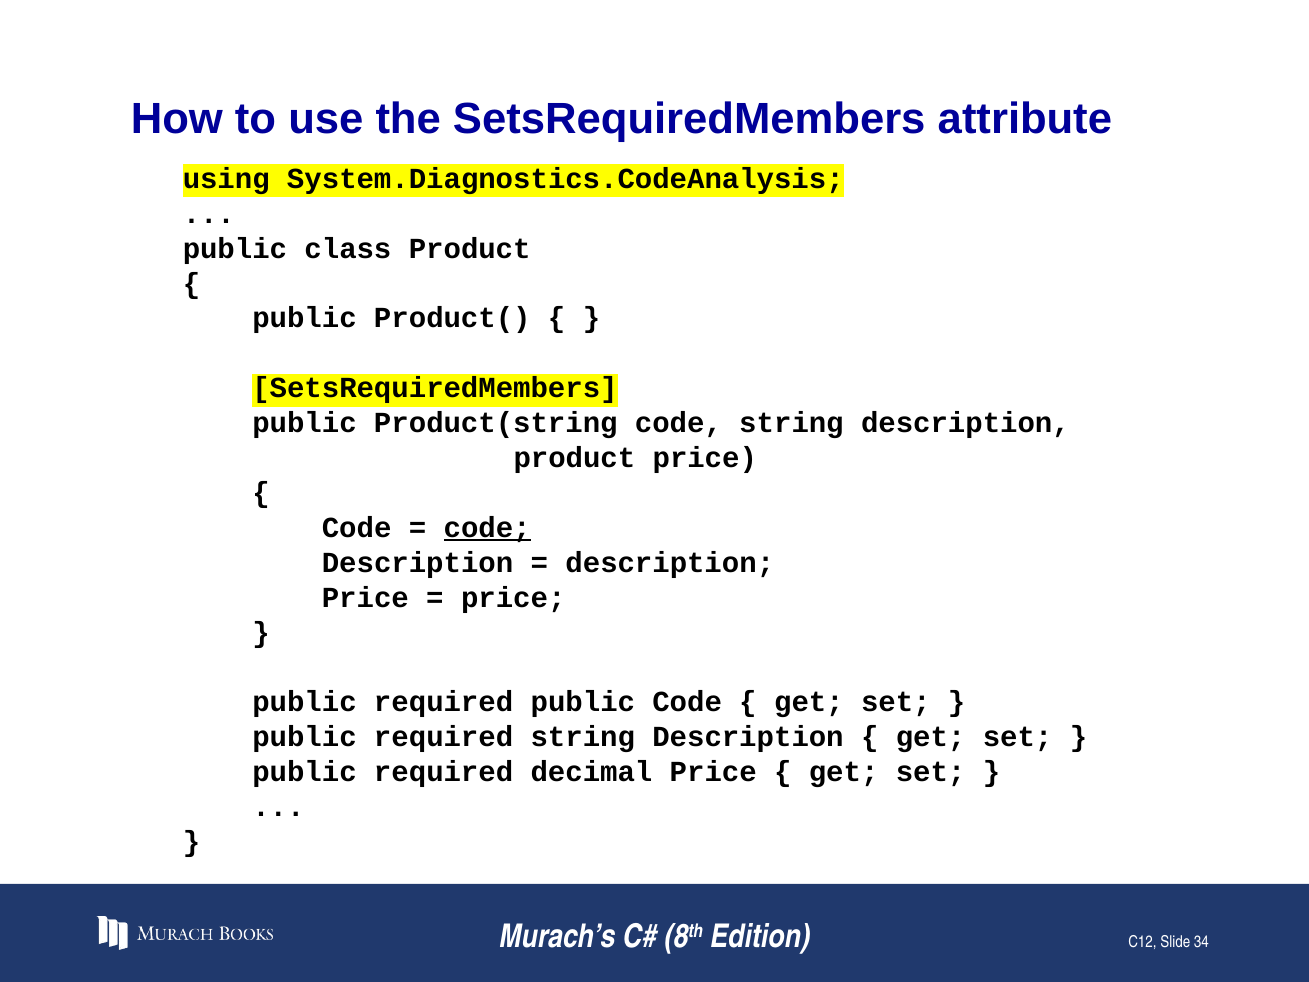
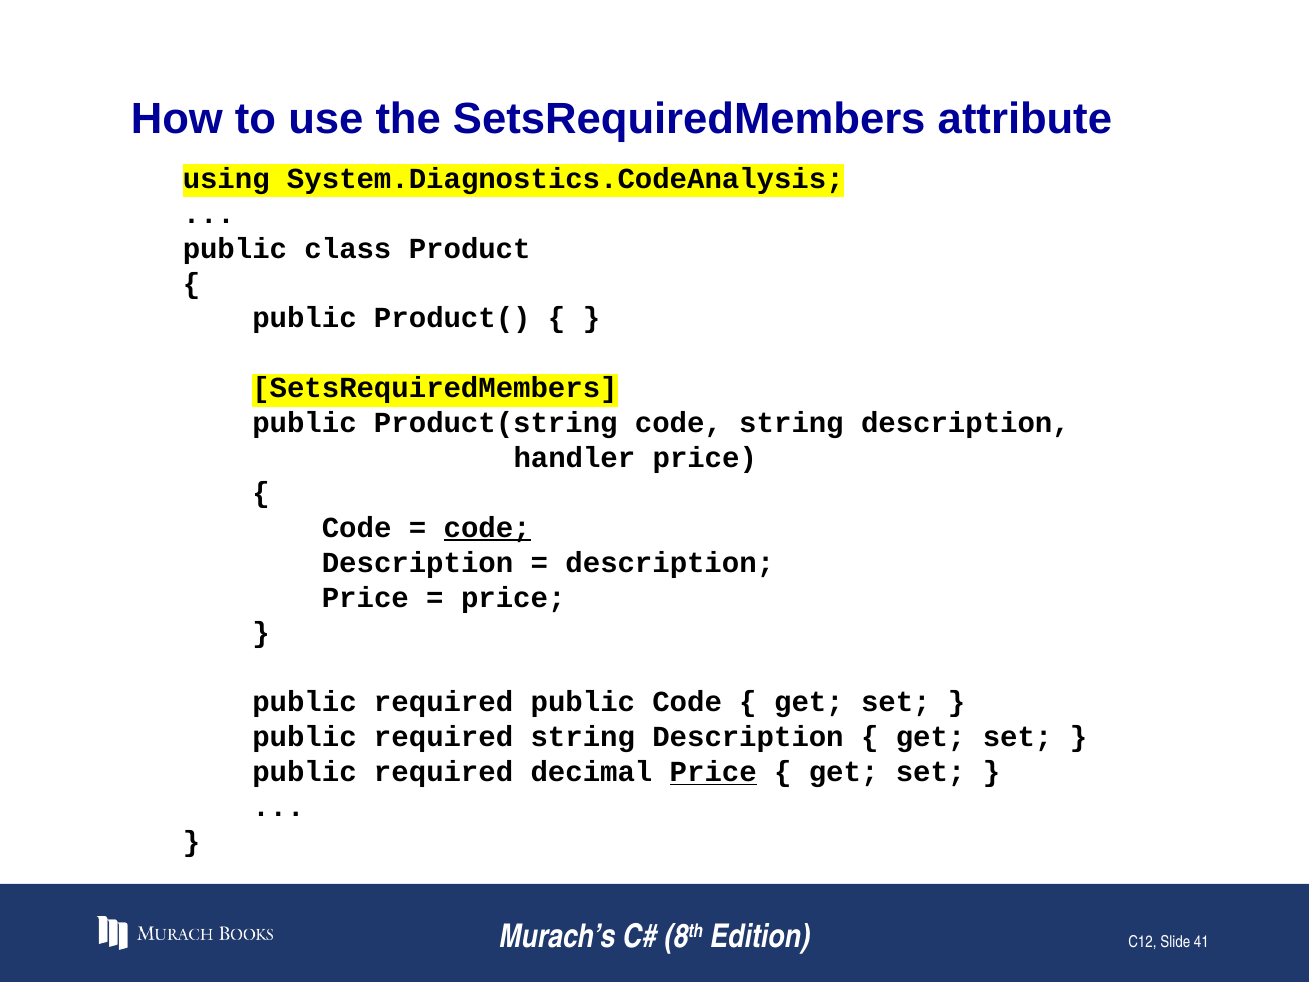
product: product -> handler (574, 458)
Price underline: none -> present (713, 772)
34: 34 -> 41 (1201, 942)
